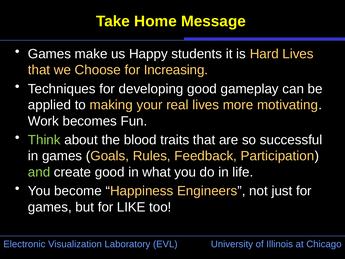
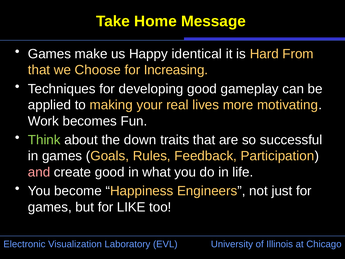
students: students -> identical (197, 54)
Hard Lives: Lives -> From (298, 54)
blood: blood -> down (140, 140)
and colour: light green -> pink (39, 172)
